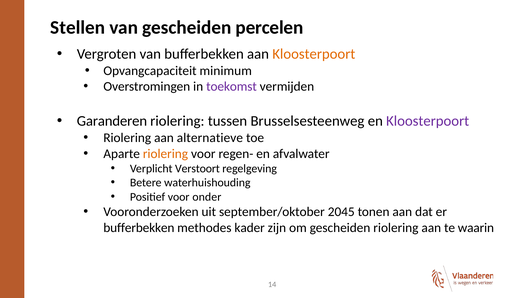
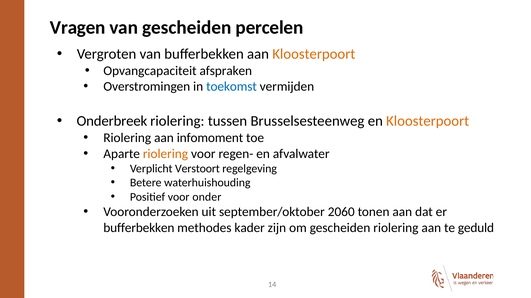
Stellen: Stellen -> Vragen (78, 27)
minimum: minimum -> afspraken (226, 71)
toekomst colour: purple -> blue (231, 87)
Garanderen: Garanderen -> Onderbreek (112, 121)
Kloosterpoort colour: purple -> orange (428, 121)
alternatieve: alternatieve -> infomoment (210, 138)
2045: 2045 -> 2060 (341, 212)
waarin: waarin -> geduld (476, 228)
